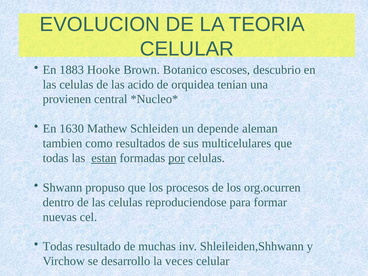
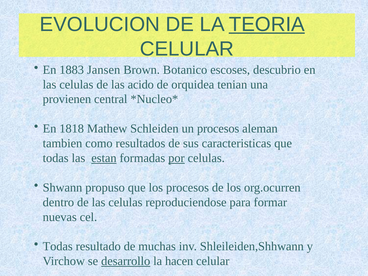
TEORIA underline: none -> present (267, 24)
Hooke: Hooke -> Jansen (104, 70)
1630: 1630 -> 1818 (72, 129)
un depende: depende -> procesos (218, 129)
multicelulares: multicelulares -> caracteristicas (236, 143)
desarrollo underline: none -> present (126, 261)
veces: veces -> hacen (179, 261)
